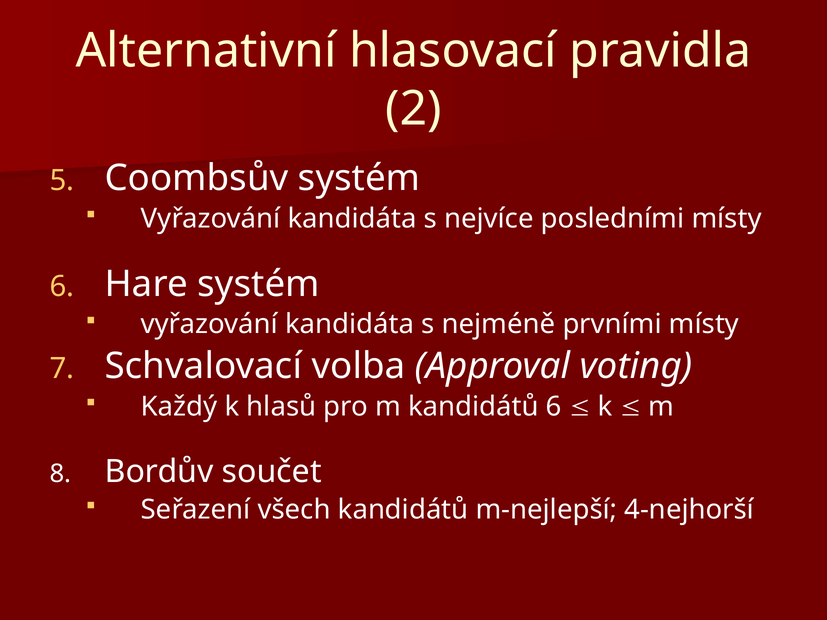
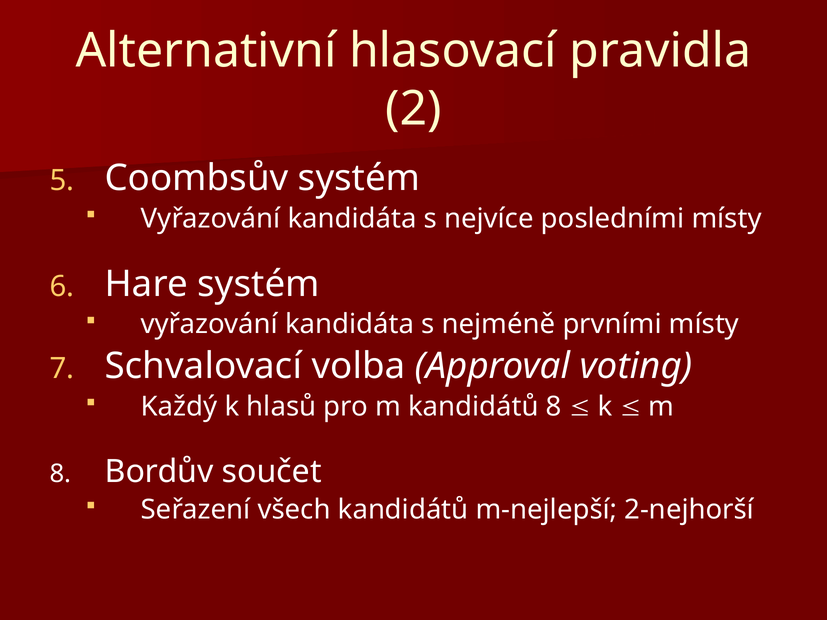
kandidátů 6: 6 -> 8 (554, 407)
4-nejhorší: 4-nejhorší -> 2-nejhorší (689, 510)
